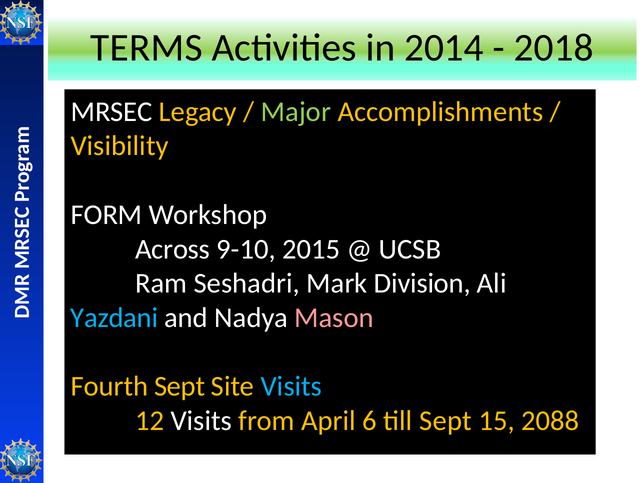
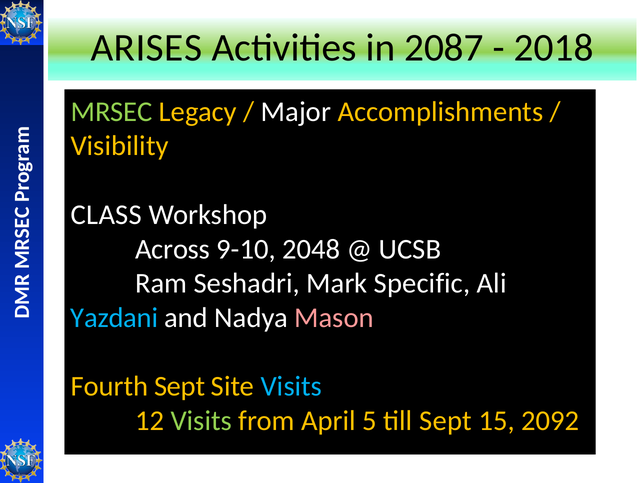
TERMS: TERMS -> ARISES (146, 48)
2014: 2014 -> 2087 (444, 48)
MRSEC colour: white -> light green (112, 112)
Major colour: light green -> white (296, 112)
FORM: FORM -> CLASS (106, 215)
2015: 2015 -> 2048 (311, 249)
Division: Division -> Specific (422, 283)
Visits colour: white -> light green (201, 421)
6: 6 -> 5 (370, 421)
2088: 2088 -> 2092 (550, 421)
